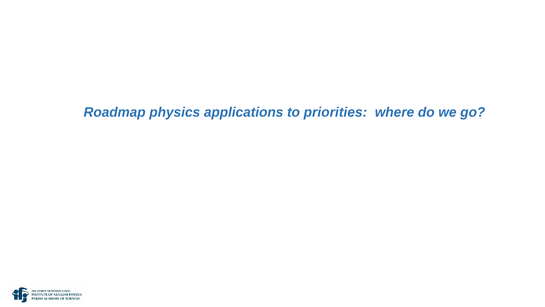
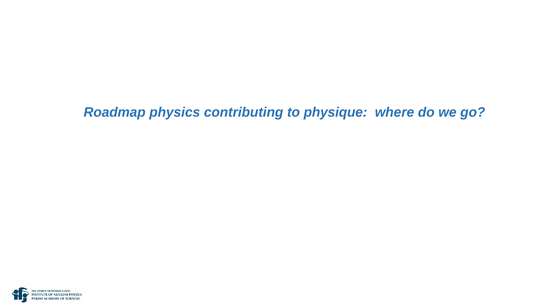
applications: applications -> contributing (244, 112)
priorities: priorities -> physique (336, 112)
